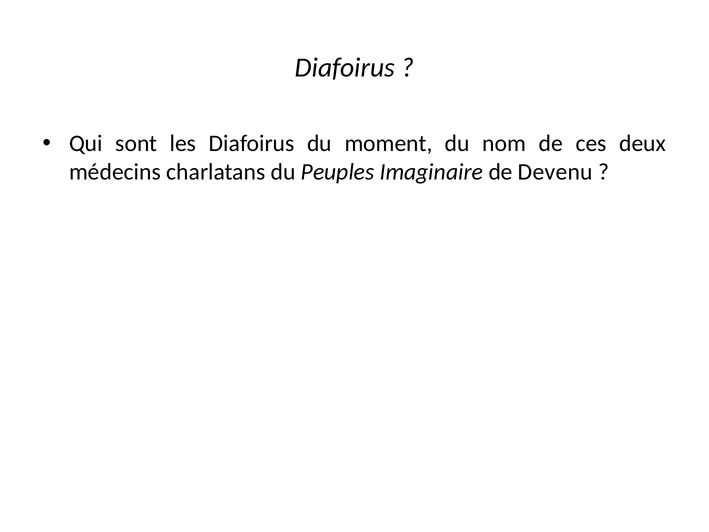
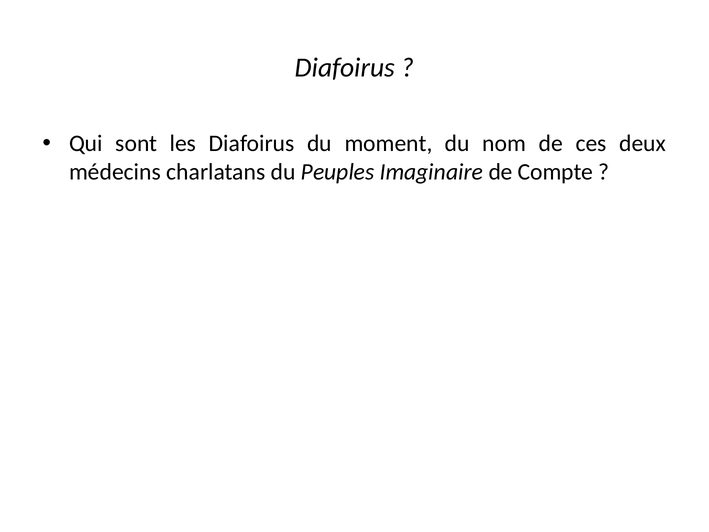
Devenu: Devenu -> Compte (555, 172)
